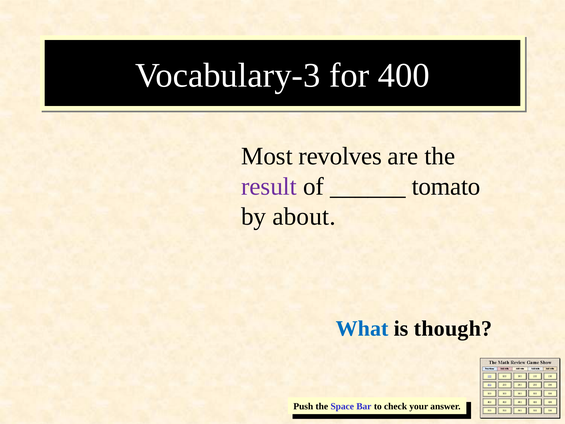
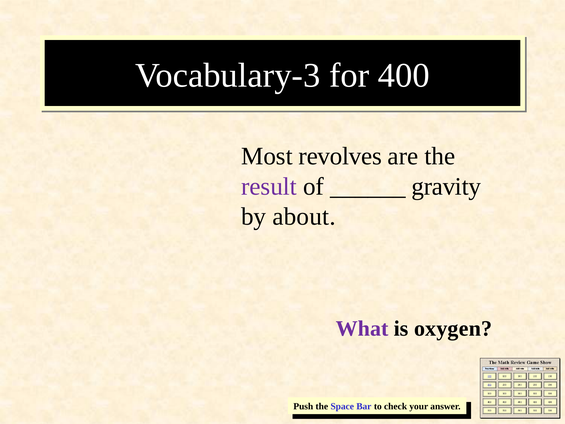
tomato: tomato -> gravity (446, 186)
What colour: blue -> purple (362, 328)
though: though -> oxygen (453, 328)
